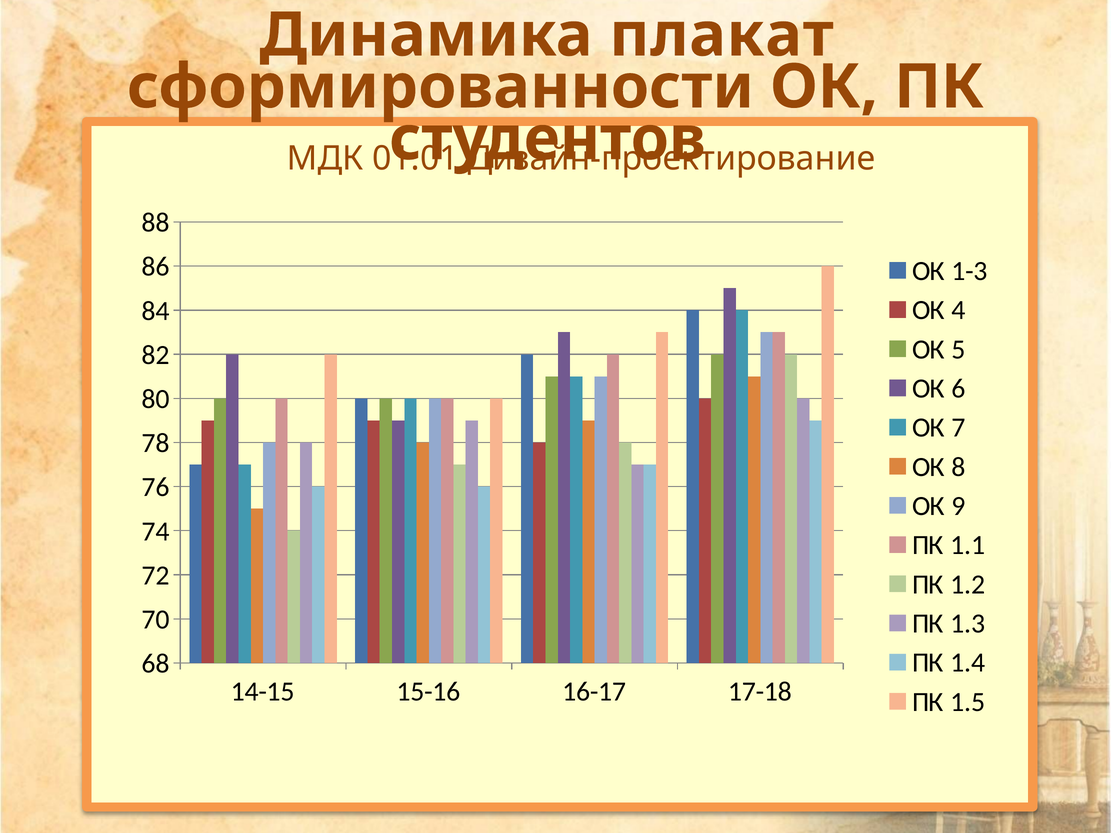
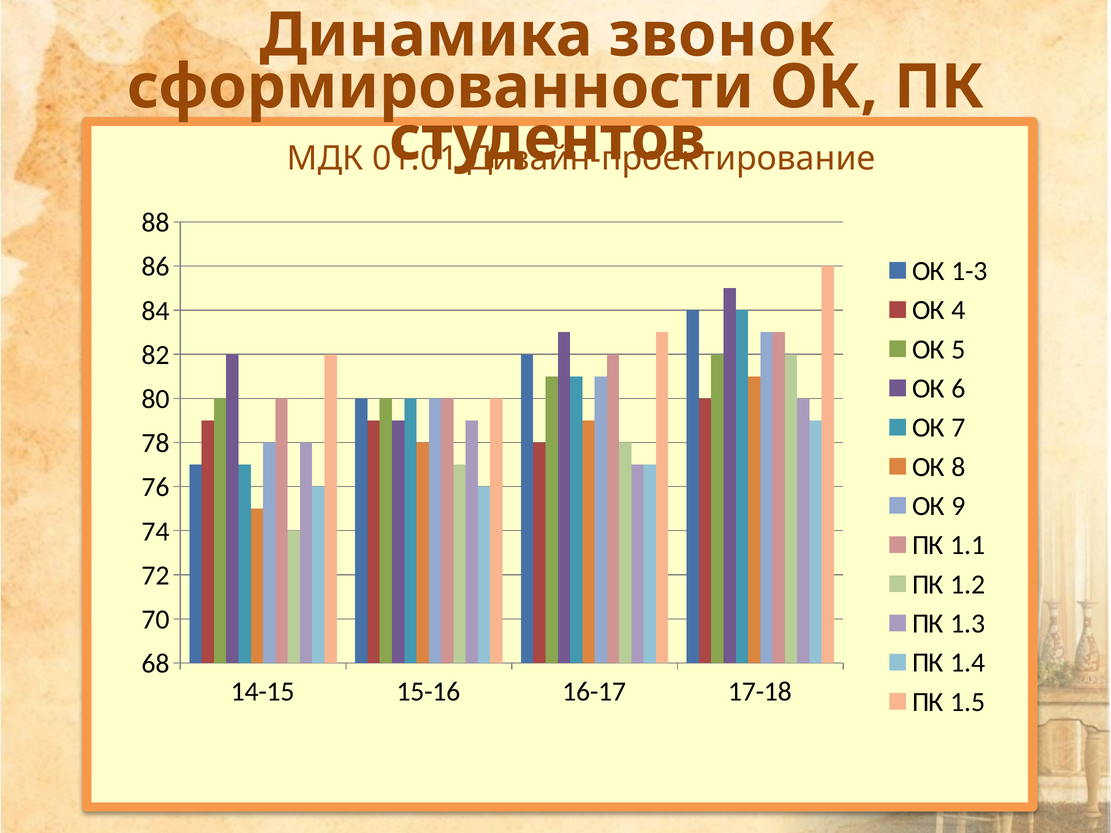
плакат: плакат -> звонок (722, 35)
